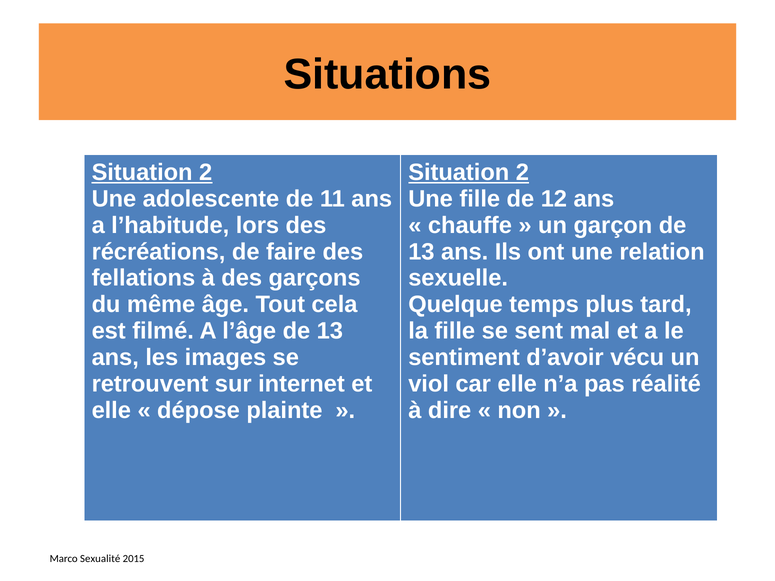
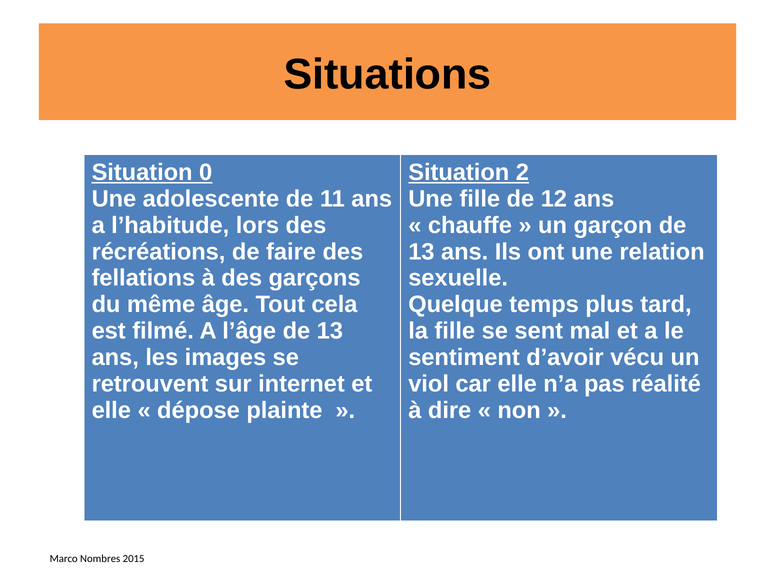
2: 2 -> 0 (206, 172)
Sexualité: Sexualité -> Nombres (100, 559)
